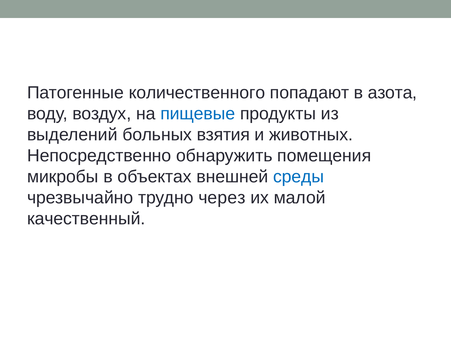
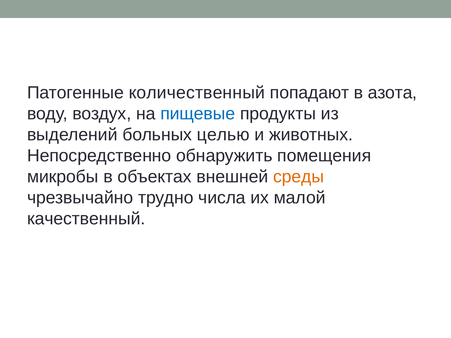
количественного: количественного -> количественный (197, 93)
взятия: взятия -> целью (223, 135)
среды colour: blue -> orange (299, 177)
через: через -> числа (222, 198)
